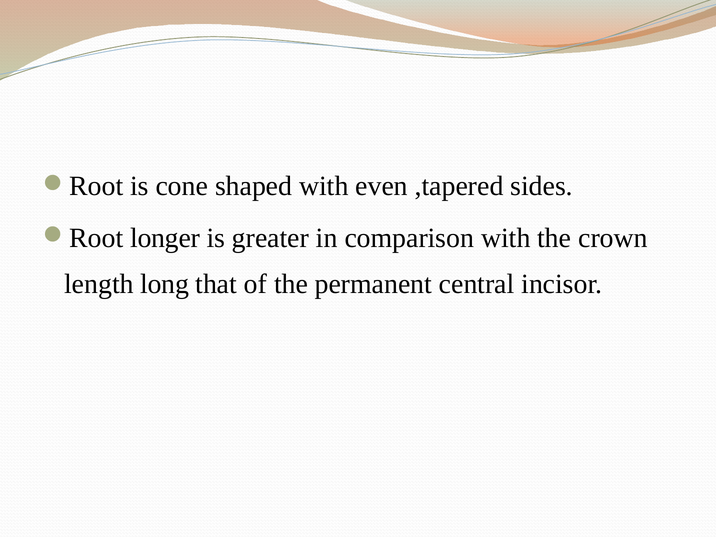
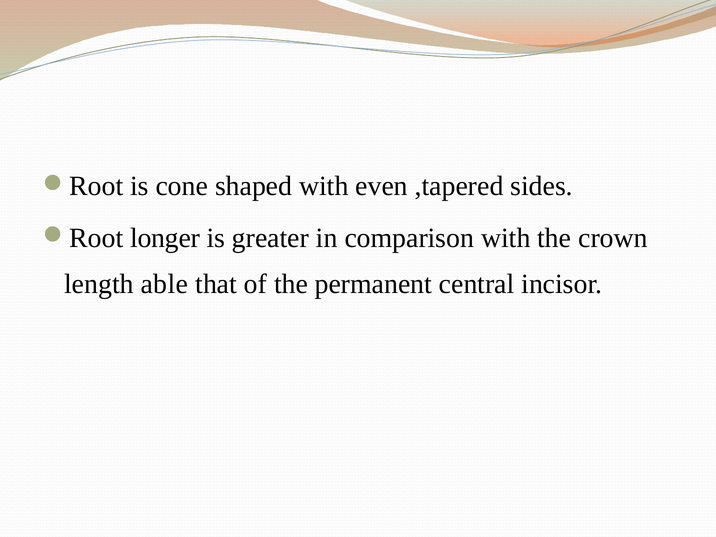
long: long -> able (164, 284)
